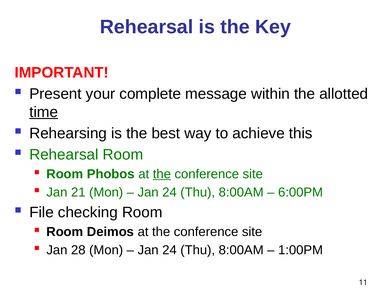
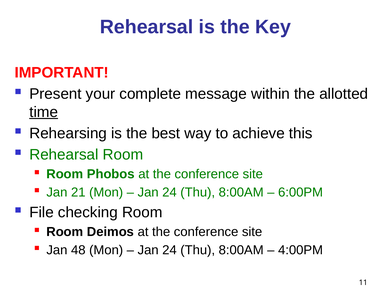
the underline: present -> none (162, 174)
28: 28 -> 48 (78, 250)
1:00PM: 1:00PM -> 4:00PM (301, 250)
